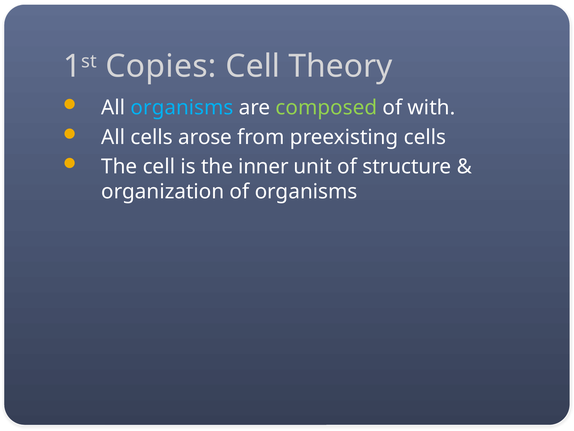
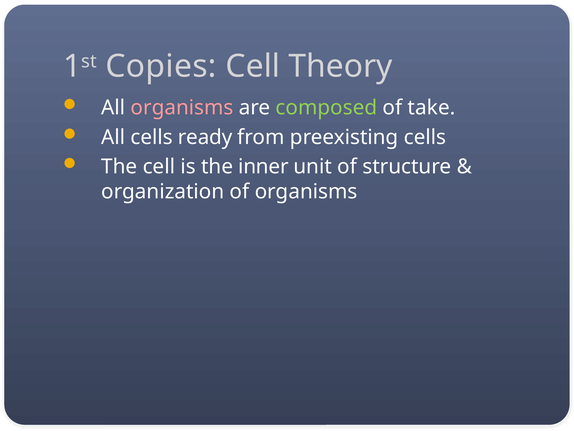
organisms colour: light blue -> pink (182, 108)
with: with -> take (432, 108)
arose: arose -> ready (205, 137)
